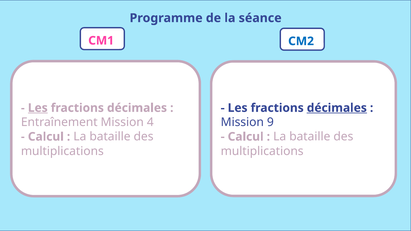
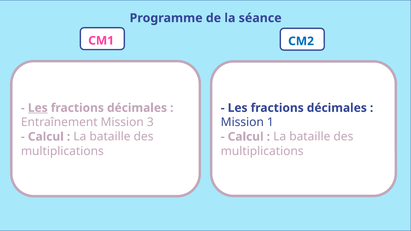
décimales underline: present -> none (337, 108)
4: 4 -> 3 (150, 122)
9: 9 -> 1 (270, 122)
